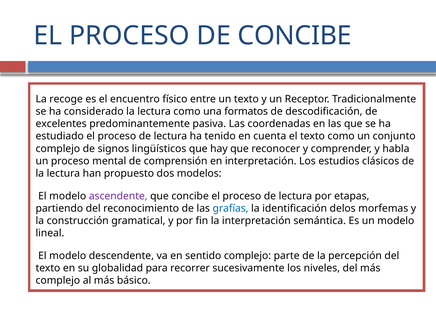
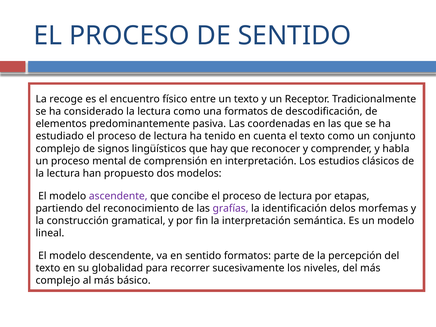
DE CONCIBE: CONCIBE -> SENTIDO (295, 36)
excelentes: excelentes -> elementos (61, 124)
grafías colour: blue -> purple (231, 208)
sentido complejo: complejo -> formatos (247, 256)
